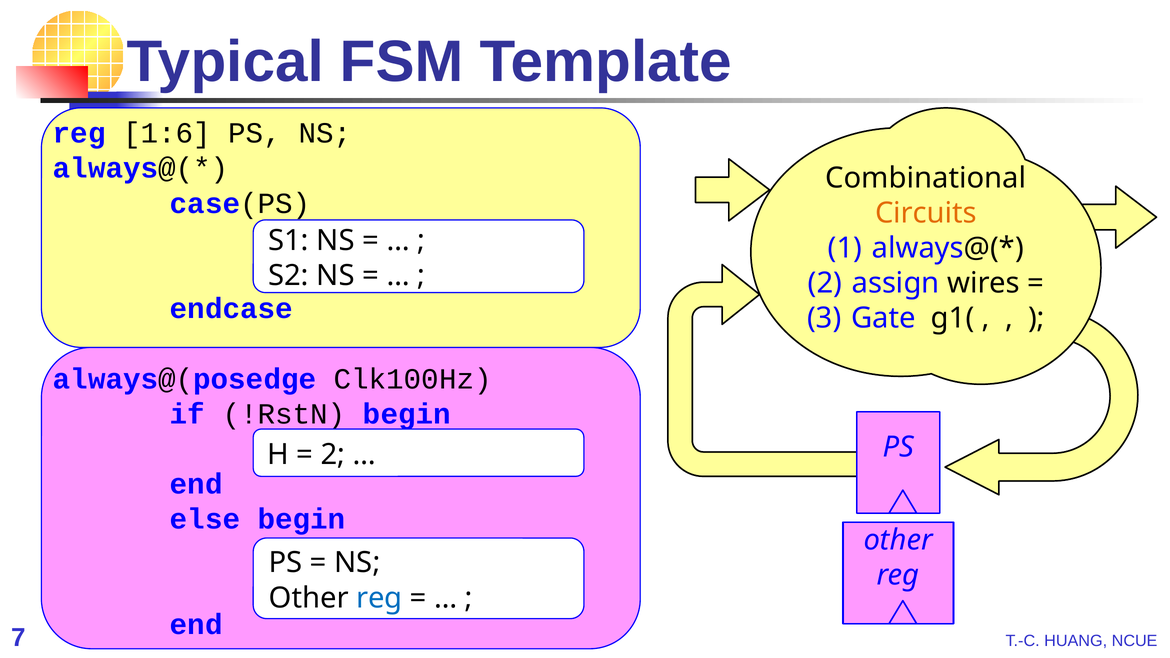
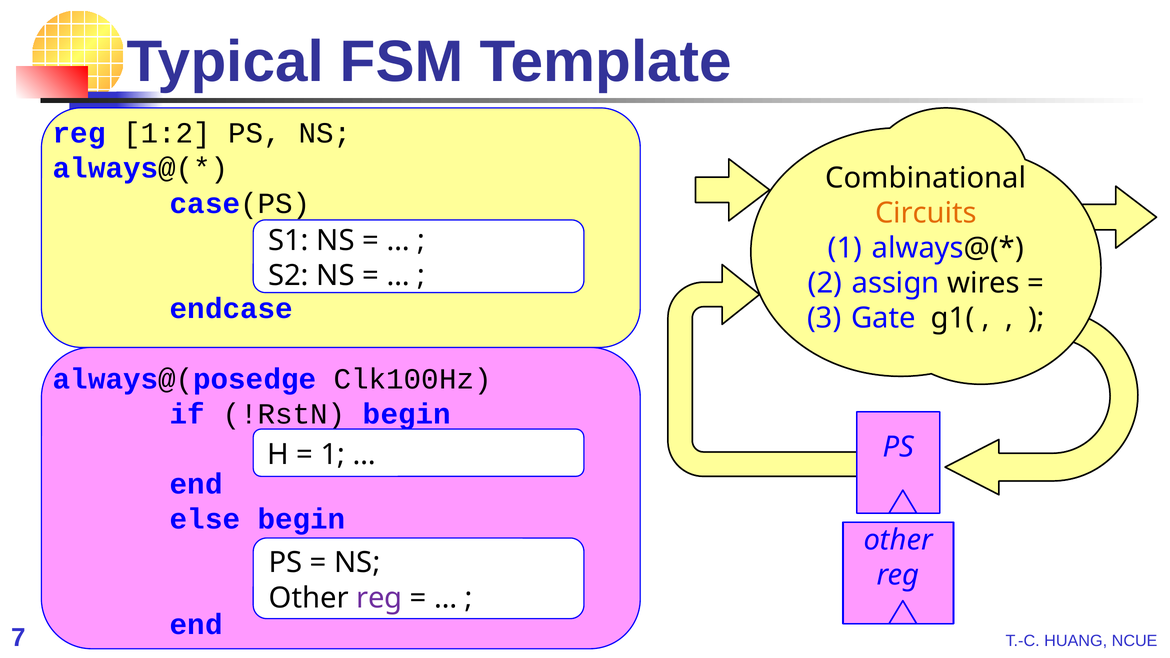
1:6: 1:6 -> 1:2 (167, 133)
2: 2 -> 1 (333, 455)
reg colour: blue -> purple (379, 598)
